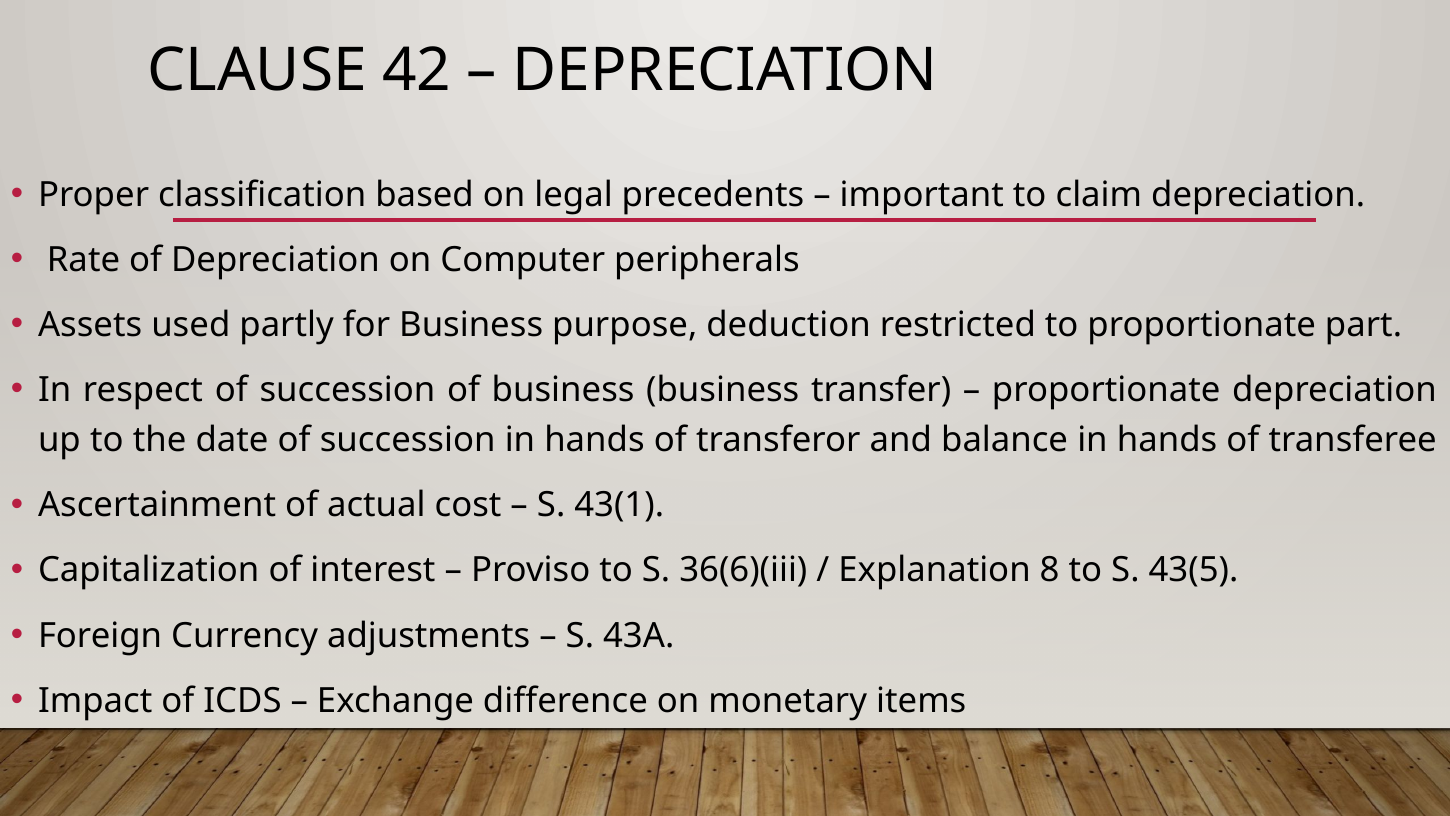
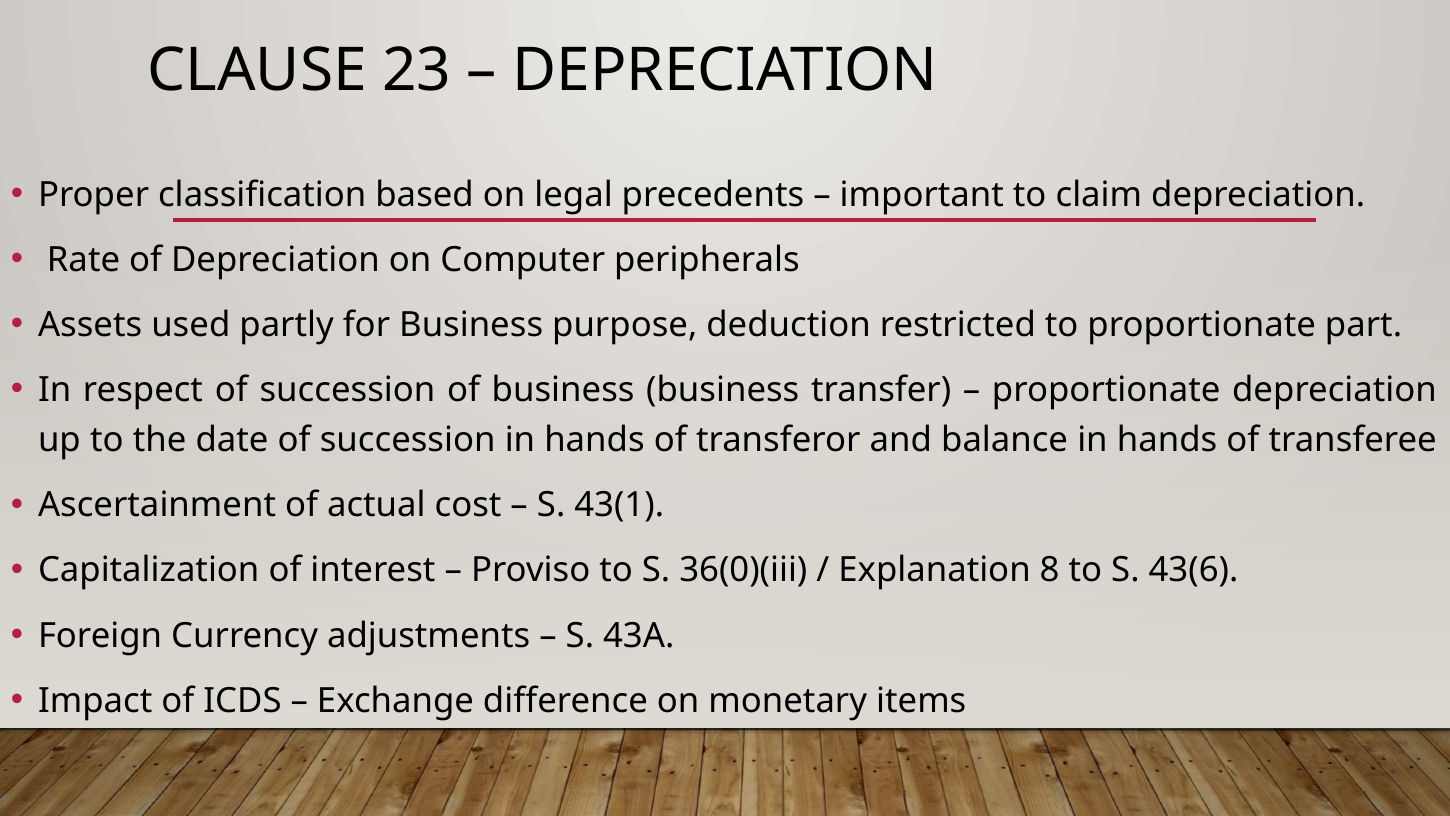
42: 42 -> 23 (417, 71)
36(6)(iii: 36(6)(iii -> 36(0)(iii (743, 570)
43(5: 43(5 -> 43(6 (1194, 570)
